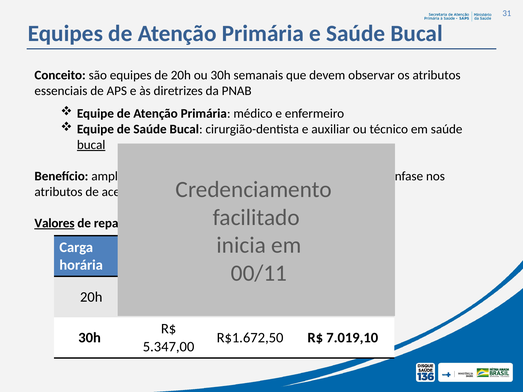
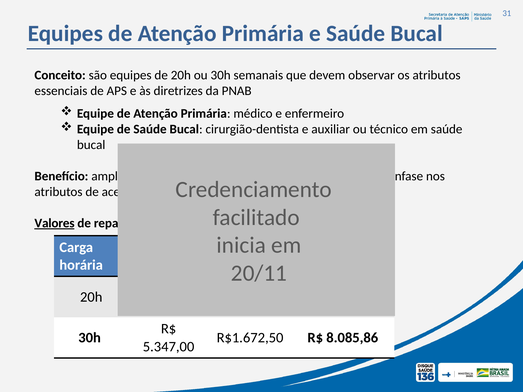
bucal underline: present -> none (91, 145)
00/11: 00/11 -> 20/11 (259, 273)
7.019,10: 7.019,10 -> 8.085,86 (352, 338)
